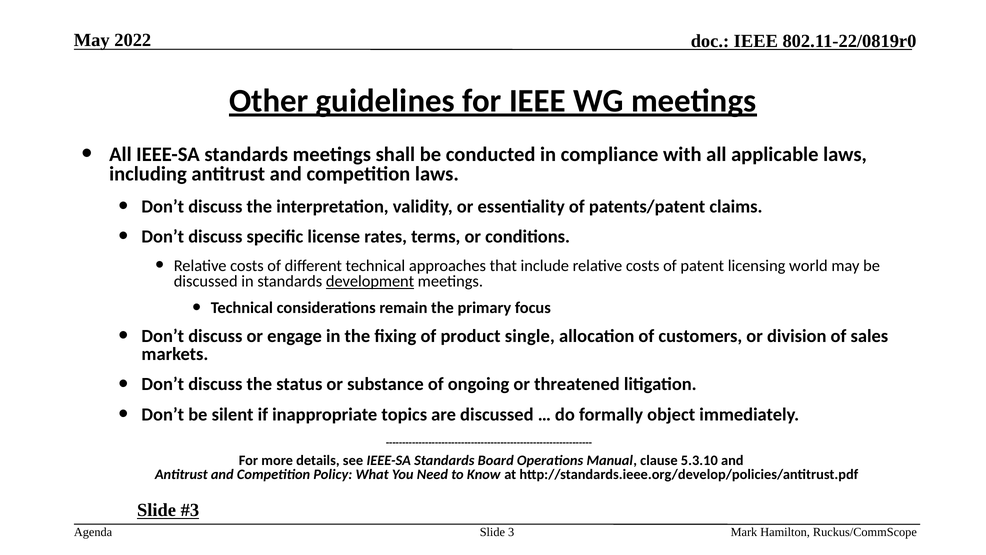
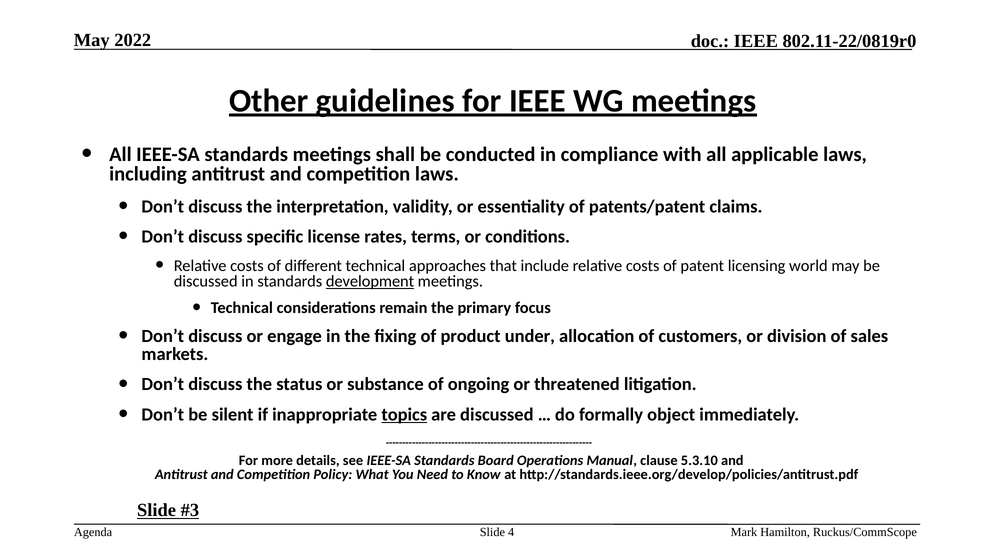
single: single -> under (530, 336)
topics underline: none -> present (404, 414)
3: 3 -> 4 (511, 532)
